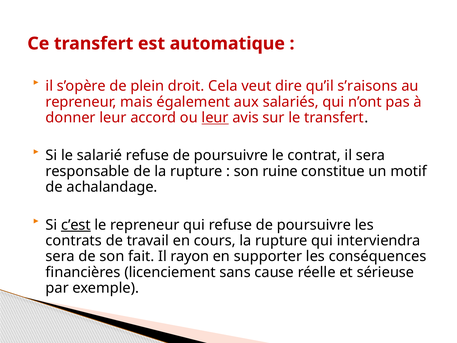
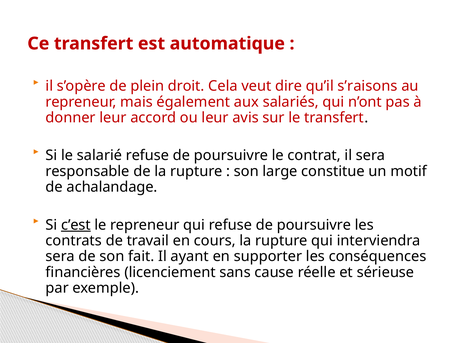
leur underline: present -> none (215, 118)
ruine: ruine -> large (280, 171)
rayon: rayon -> ayant (190, 256)
